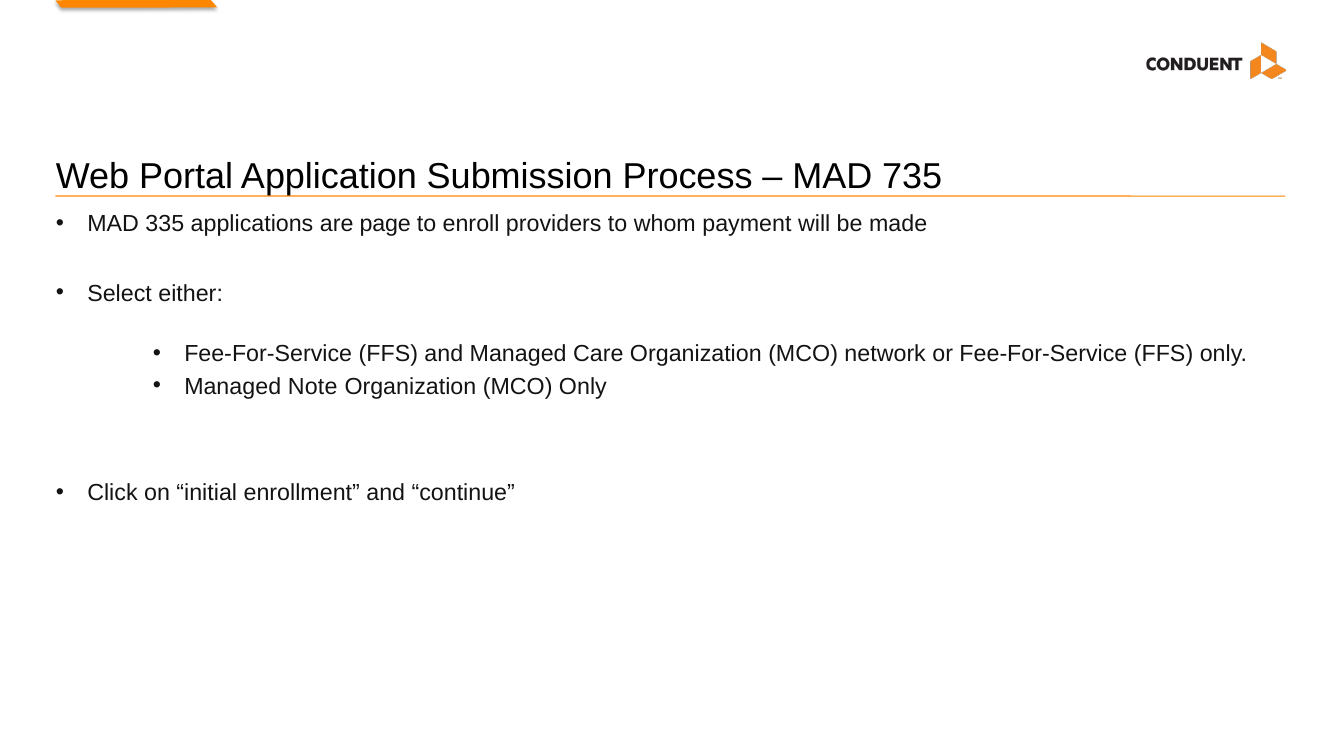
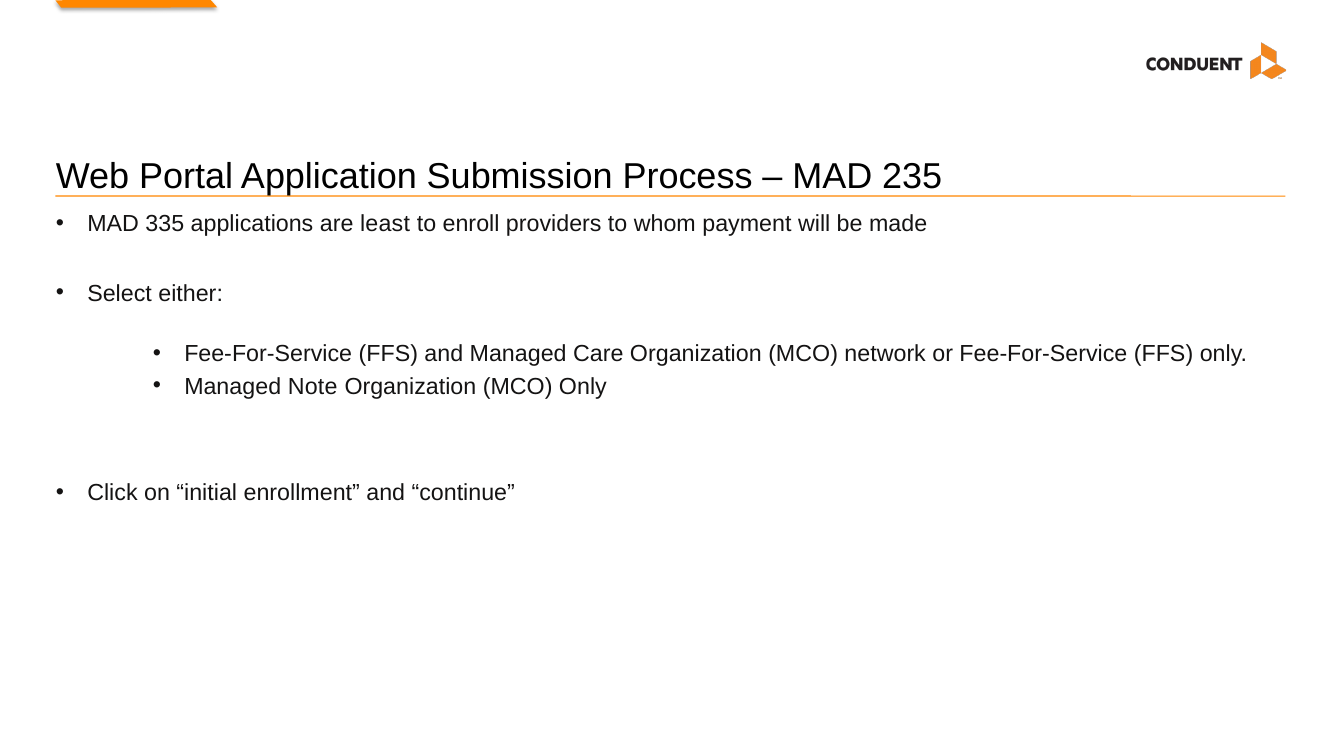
735: 735 -> 235 (912, 177)
page: page -> least (385, 224)
